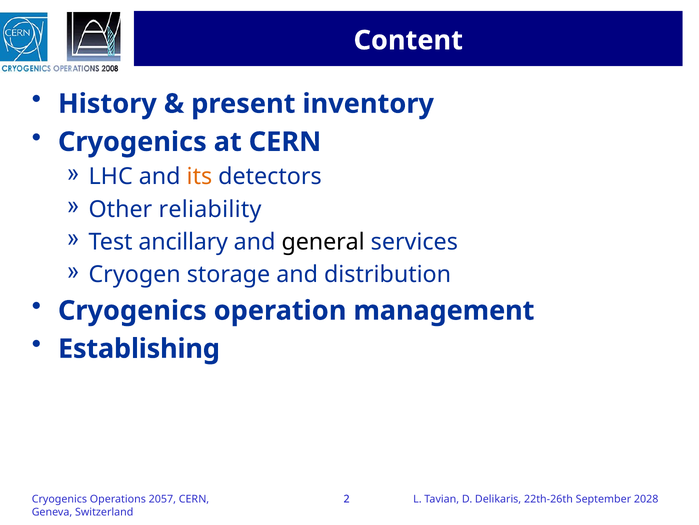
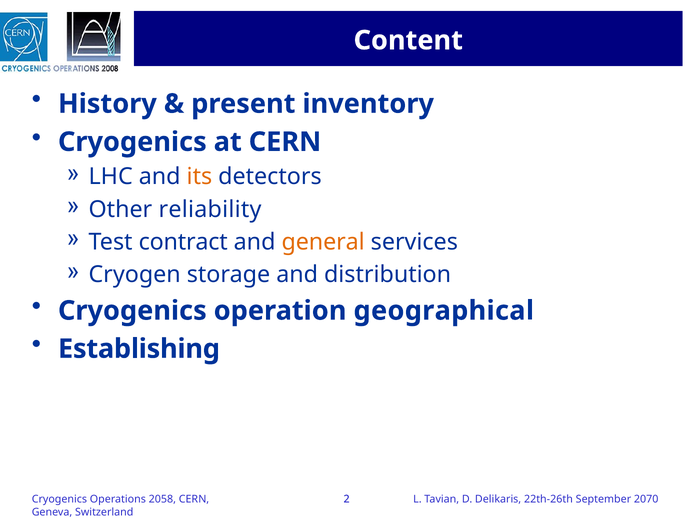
ancillary: ancillary -> contract (183, 242)
general colour: black -> orange (323, 242)
management: management -> geographical (444, 310)
2057: 2057 -> 2058 (162, 498)
2028: 2028 -> 2070 (646, 498)
